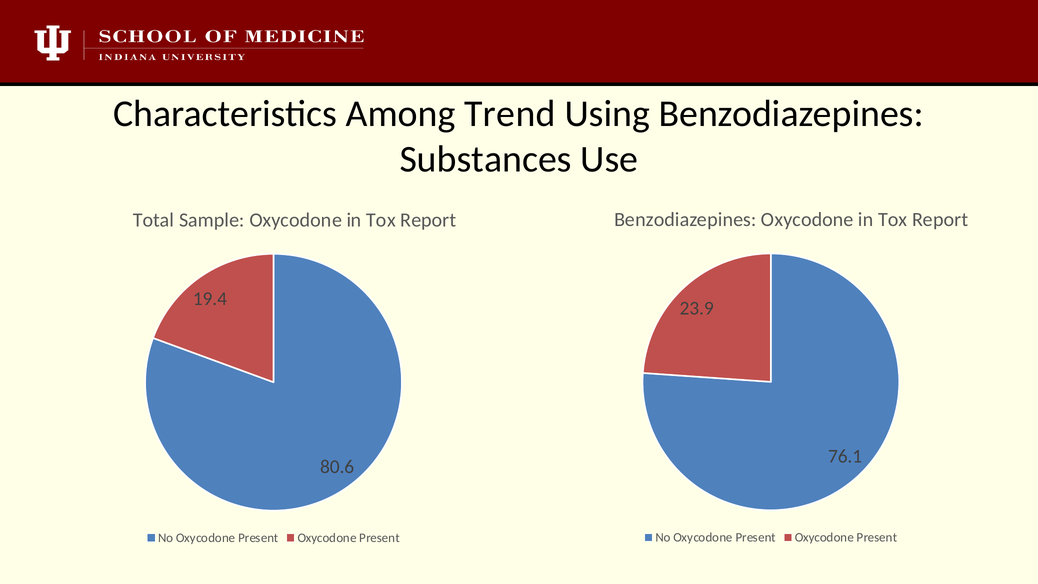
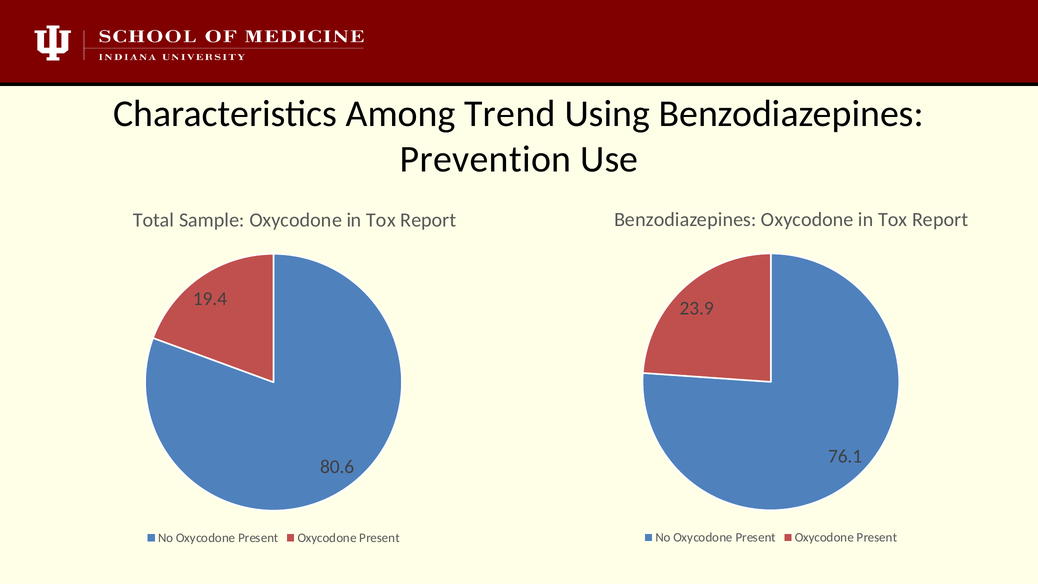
Substances: Substances -> Prevention (485, 159)
